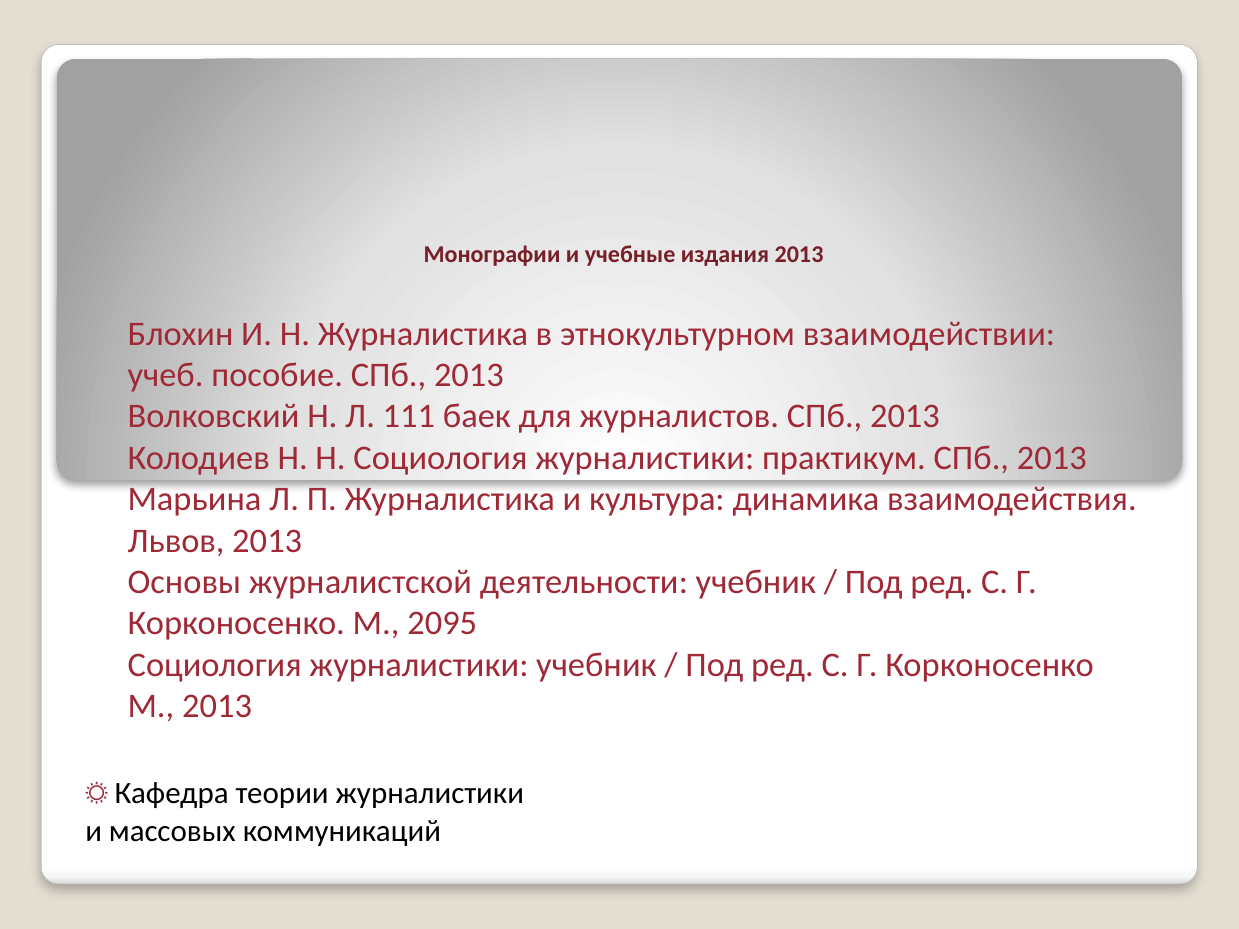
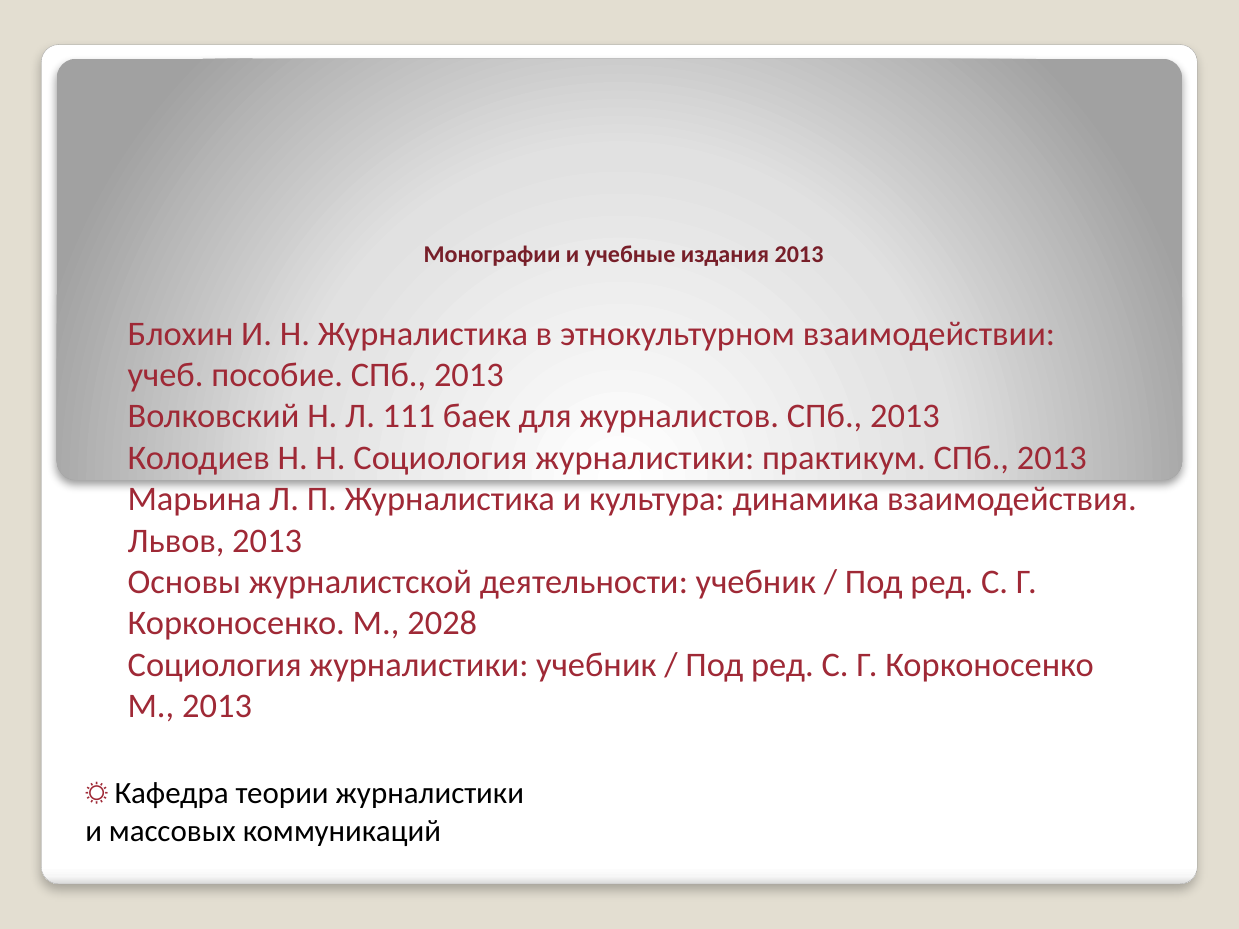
2095: 2095 -> 2028 (442, 624)
